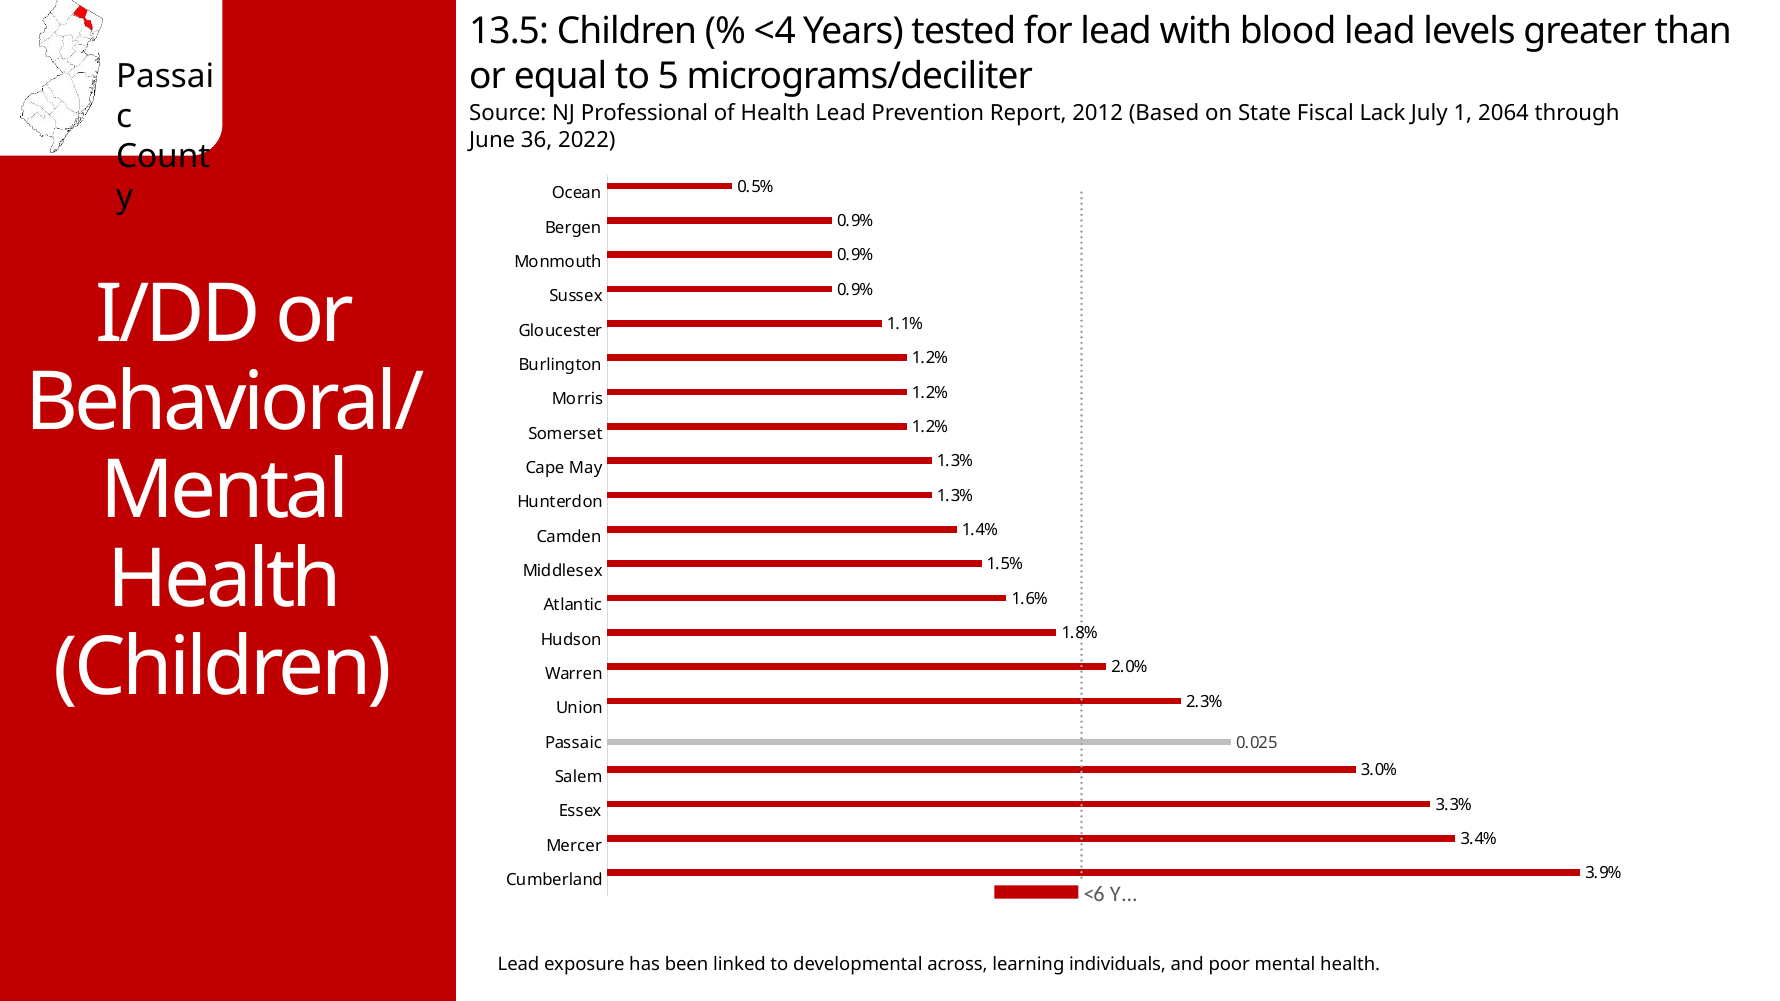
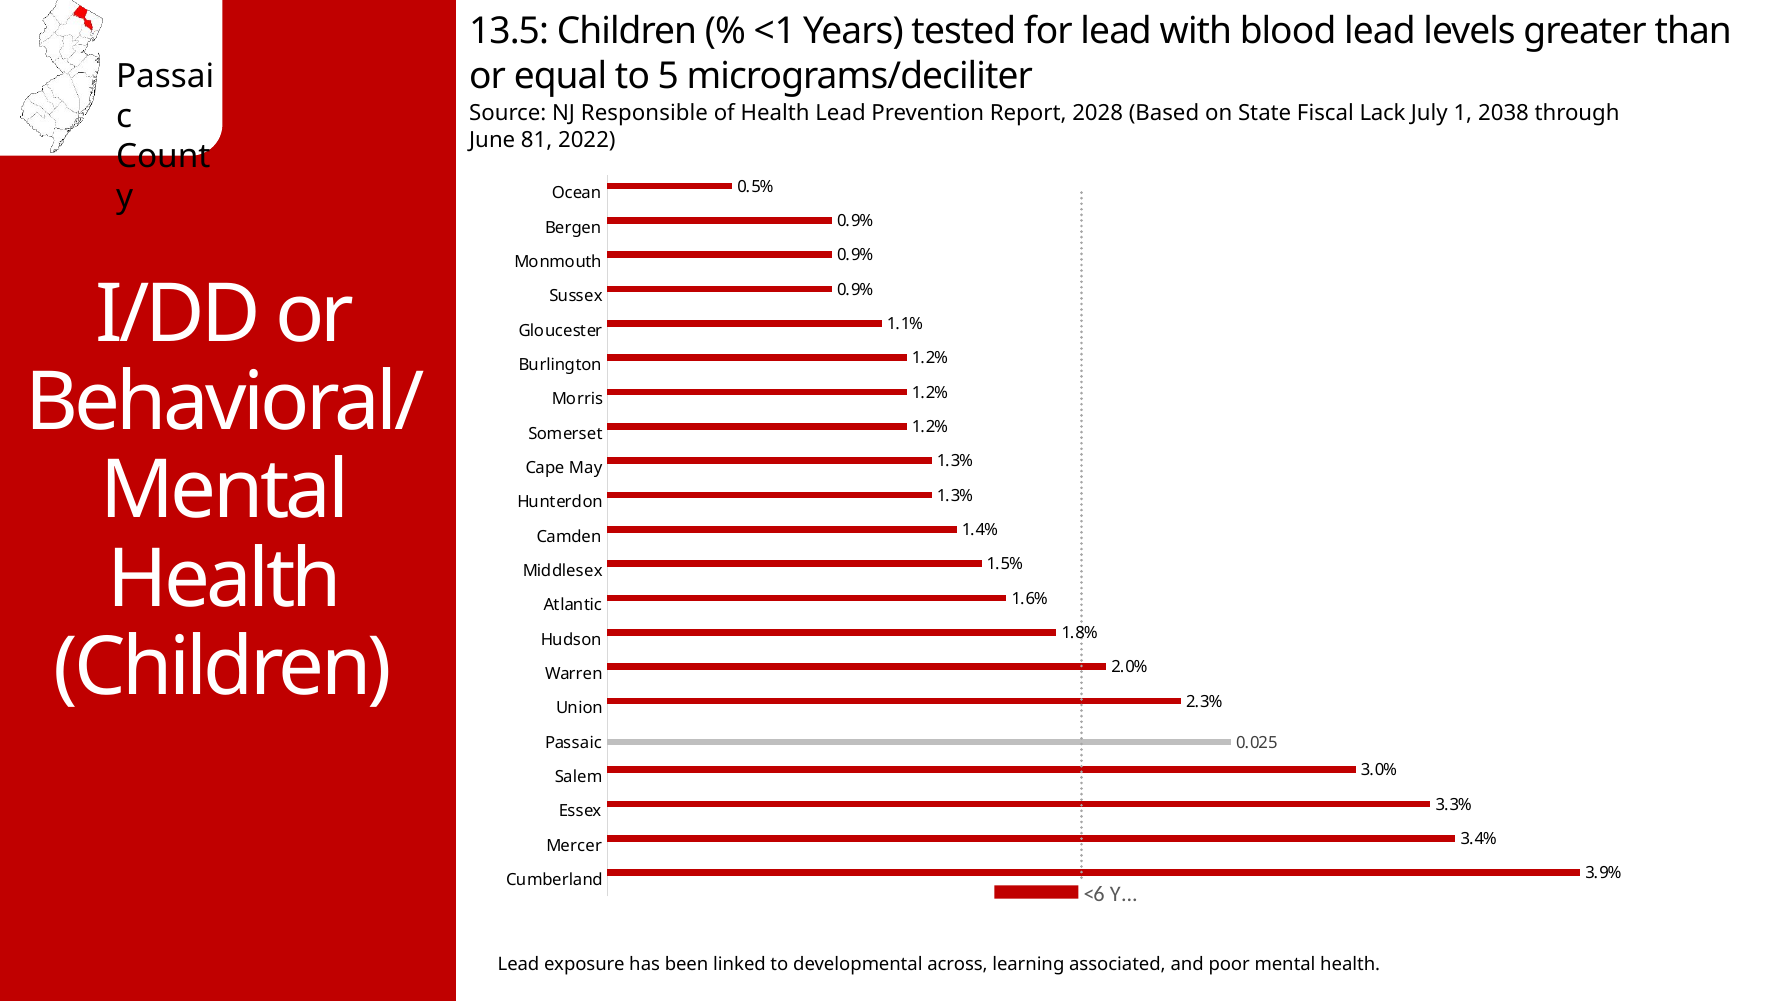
<4: <4 -> <1 (775, 31)
Professional: Professional -> Responsible (644, 113)
2012: 2012 -> 2028 (1098, 113)
2064: 2064 -> 2038 (1503, 113)
36: 36 -> 81 (537, 140)
individuals: individuals -> associated (1117, 965)
